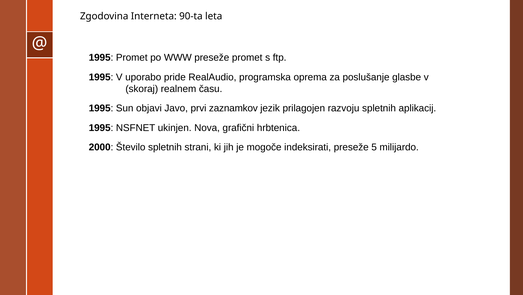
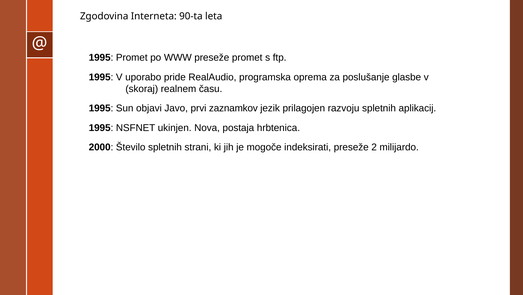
grafični: grafični -> postaja (238, 128)
5: 5 -> 2 (374, 147)
